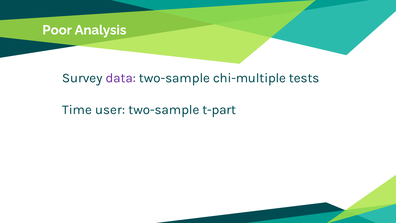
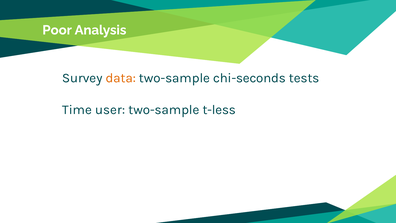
data colour: purple -> orange (121, 78)
chi-multiple: chi-multiple -> chi-seconds (249, 78)
t-part: t-part -> t-less (219, 110)
